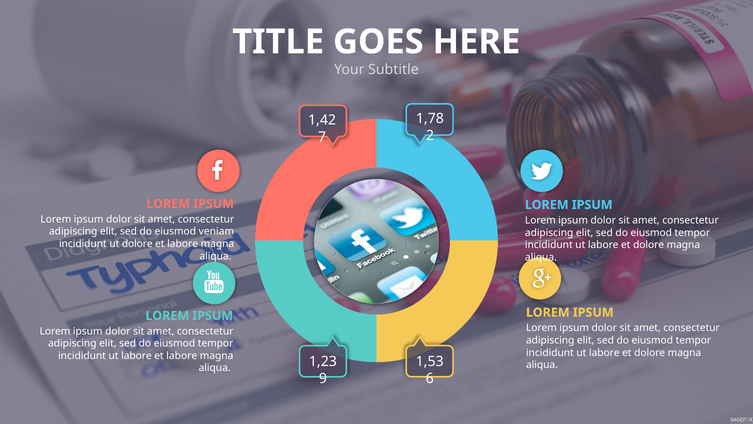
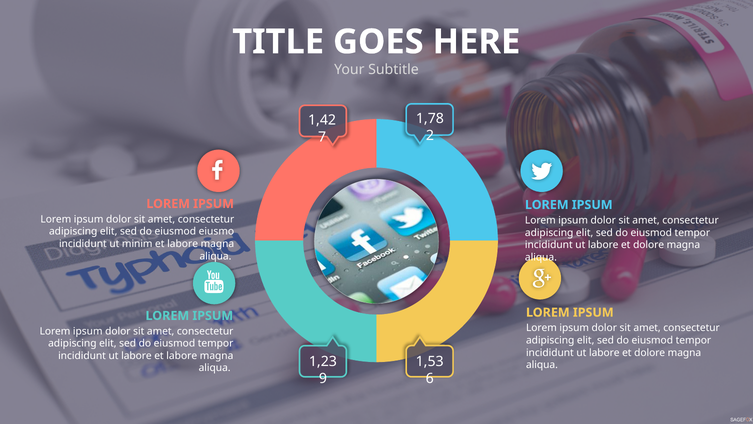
veniam: veniam -> eiusmo (216, 231)
ut dolore: dolore -> minim (137, 244)
